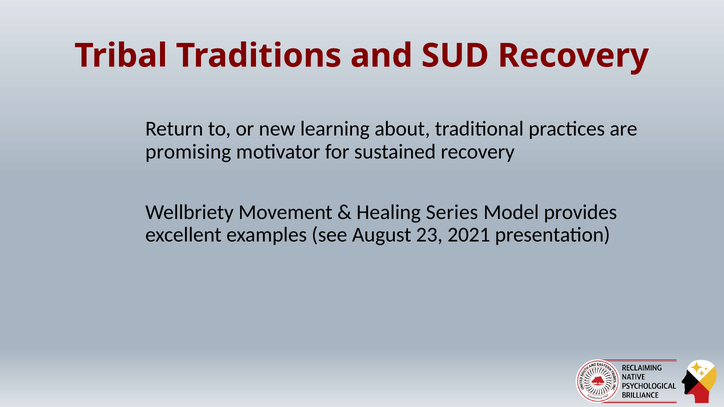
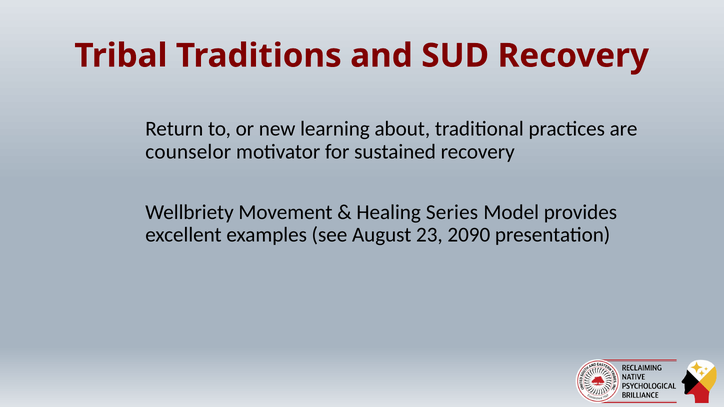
promising: promising -> counselor (188, 152)
2021: 2021 -> 2090 (469, 235)
